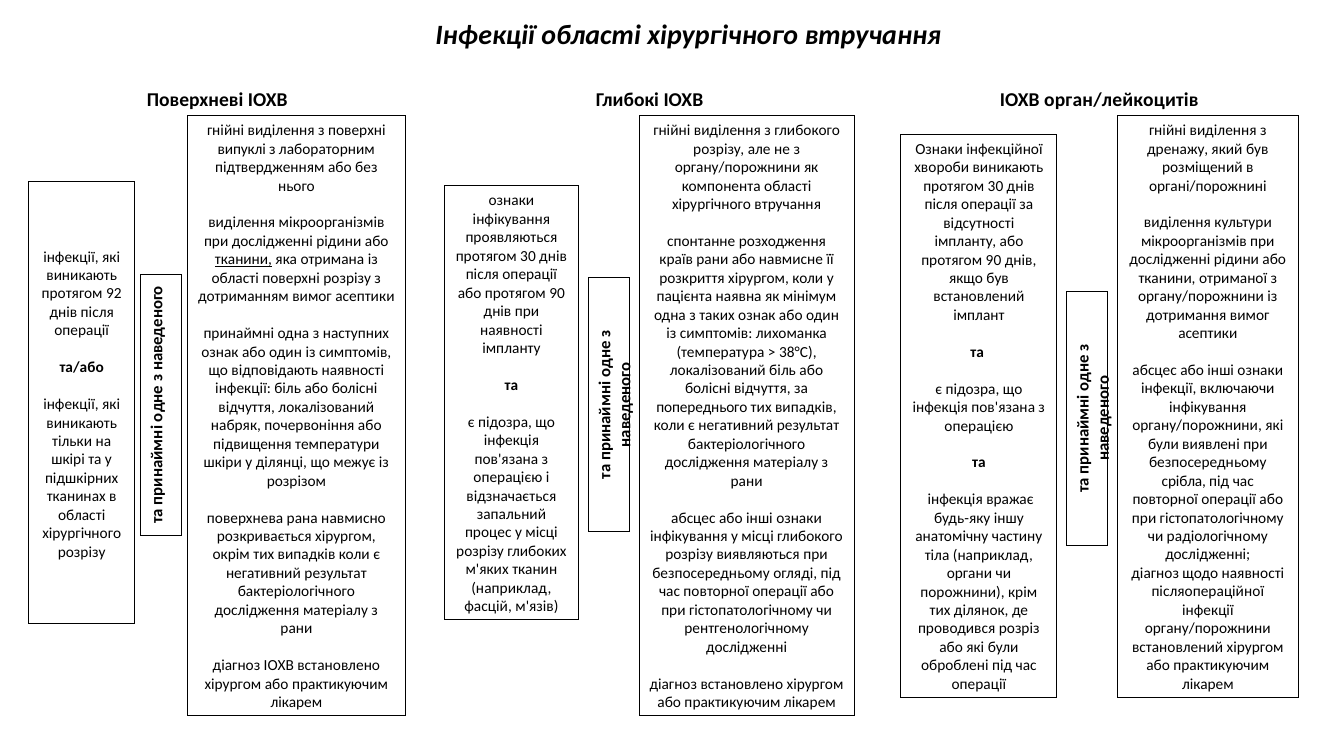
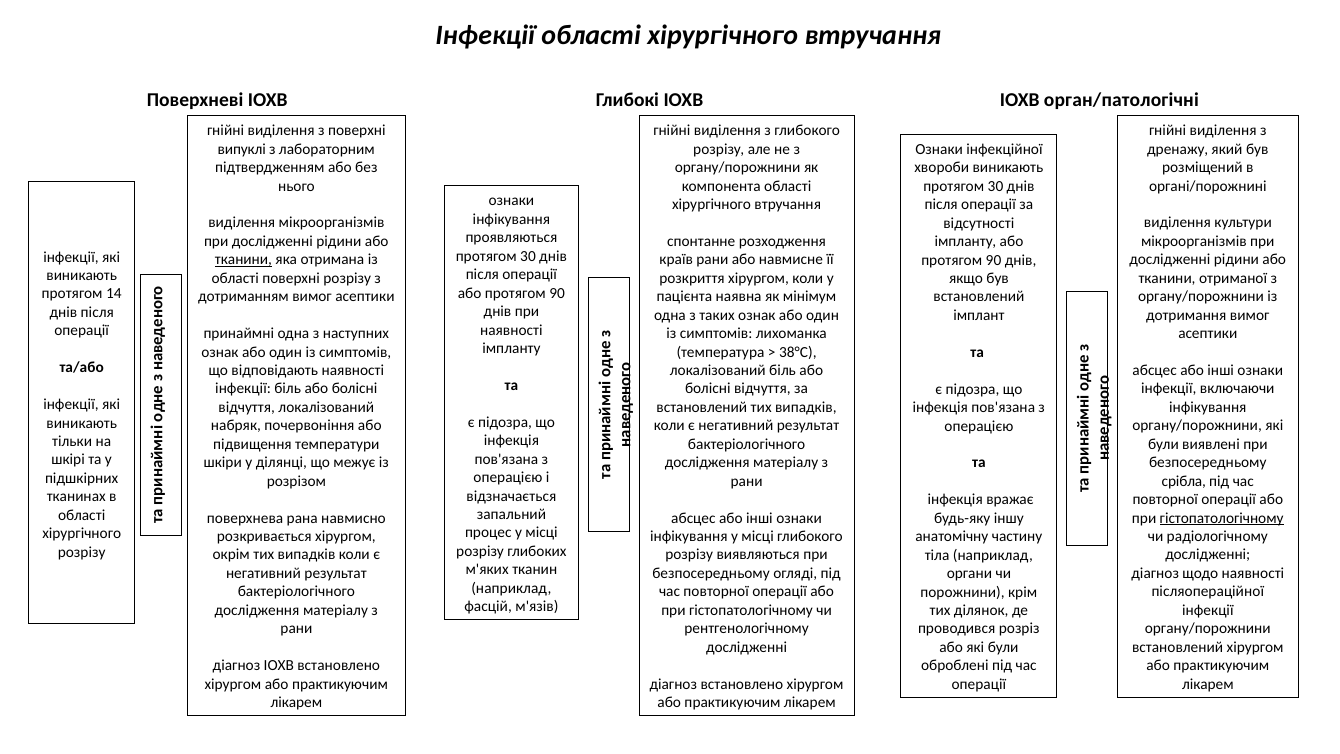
орган/лейкоцитів: орган/лейкоцитів -> орган/патологічні (1121, 100)
92: 92 -> 14 (114, 294)
попереднього: попереднього -> встановлений (702, 407)
гістопатологічному underline: none -> present (1222, 518)
